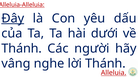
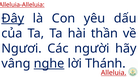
dưới: dưới -> thần (104, 34)
Thánh: Thánh -> Ngươi (22, 49)
nghe underline: none -> present (49, 64)
